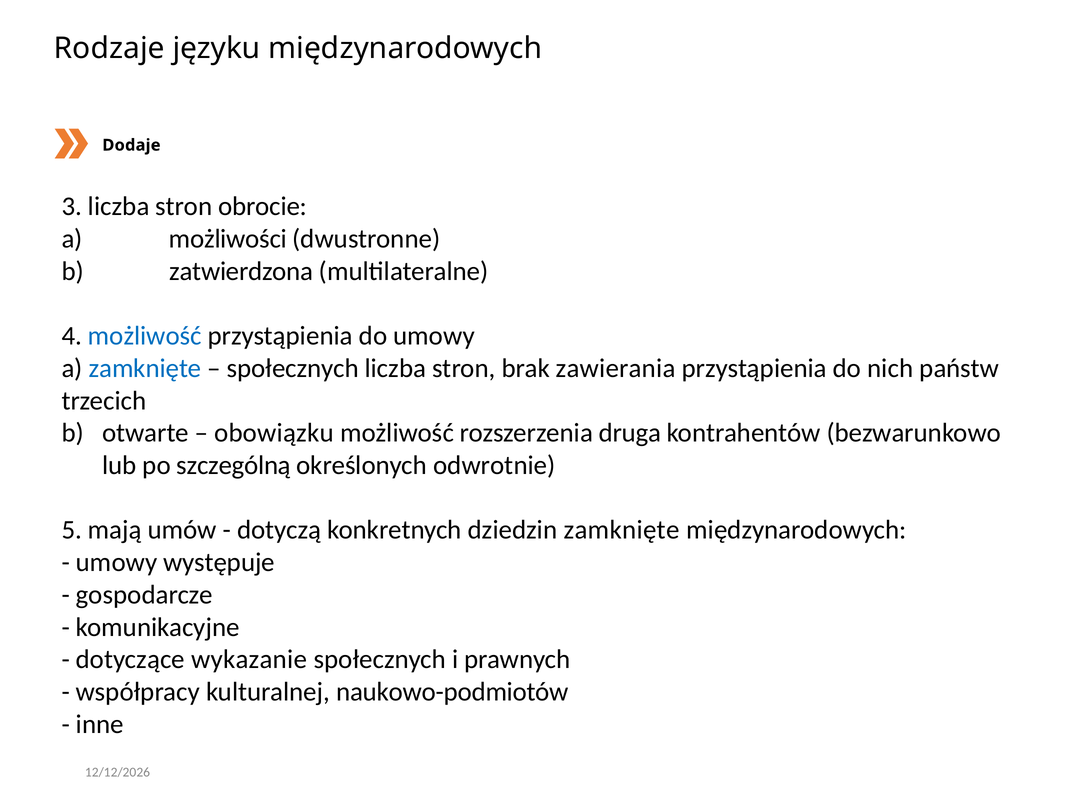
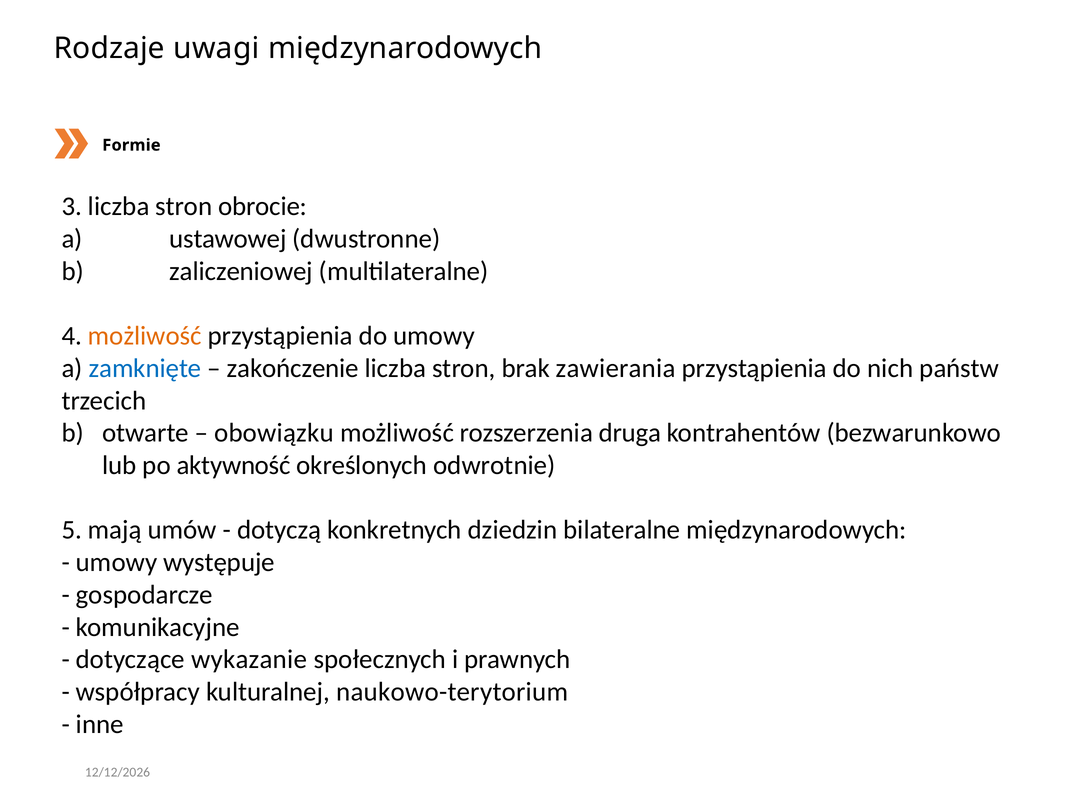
języku: języku -> uwagi (216, 48)
Dodaje: Dodaje -> Formie (131, 145)
możliwości: możliwości -> ustawowej (228, 239)
zatwierdzona: zatwierdzona -> zaliczeniowej (241, 271)
możliwość colour: blue -> orange (145, 336)
społecznych: społecznych -> zakończenie (293, 368)
szczególną: szczególną -> aktywność (234, 465)
dziedzin zamknięte: zamknięte -> bilateralne (622, 530)
naukowo-podmiotów: naukowo-podmiotów -> naukowo-terytorium (452, 692)
